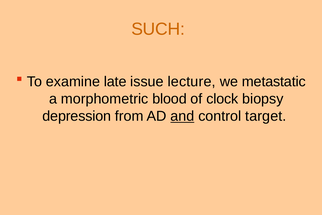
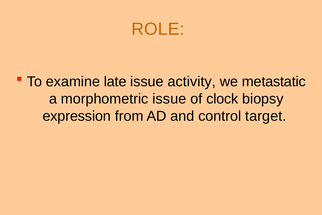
SUCH: SUCH -> ROLE (158, 29)
lecture: lecture -> activity (192, 82)
morphometric blood: blood -> issue (169, 99)
depression: depression -> expression (77, 116)
and underline: present -> none (182, 116)
